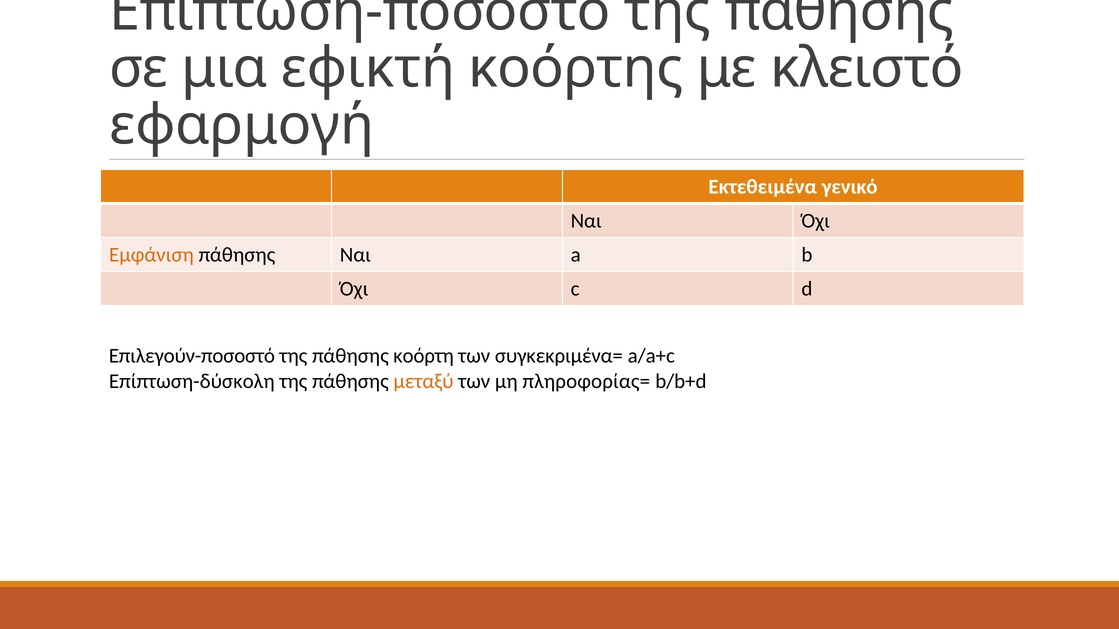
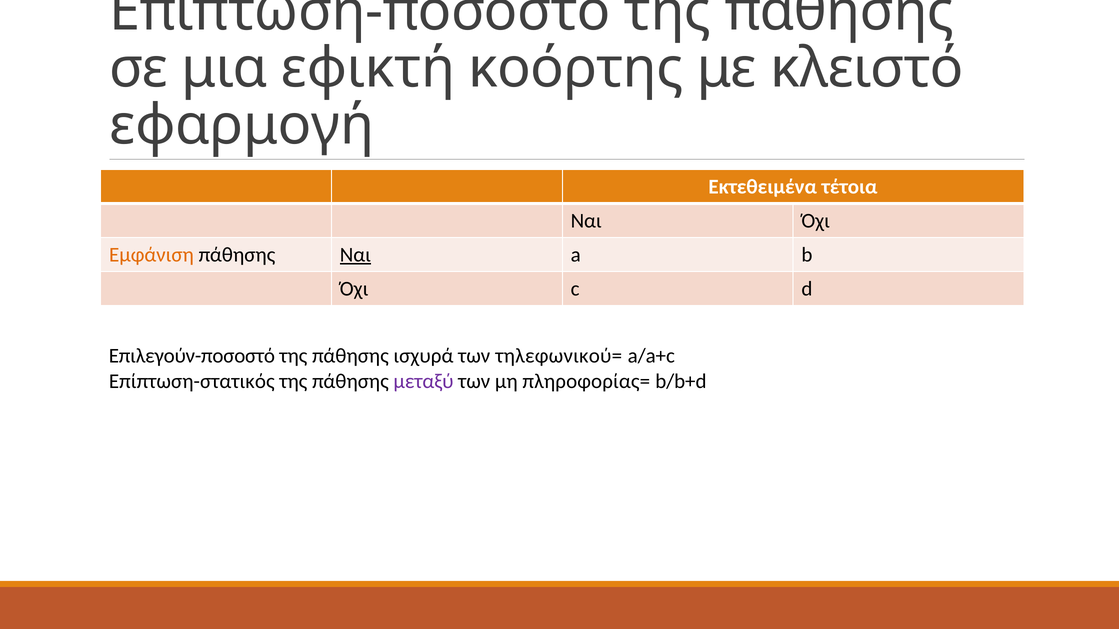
γενικό: γενικό -> τέτοια (850, 187)
Ναι underline: none -> present (355, 255)
κοόρτη: κοόρτη -> ισχυρά (423, 356)
συγκεκριμένα=: συγκεκριμένα= -> τηλεφωνικού= (559, 356)
Επίπτωση-δύσκολη: Επίπτωση-δύσκολη -> Επίπτωση-στατικός (192, 381)
μεταξύ colour: orange -> purple (423, 381)
